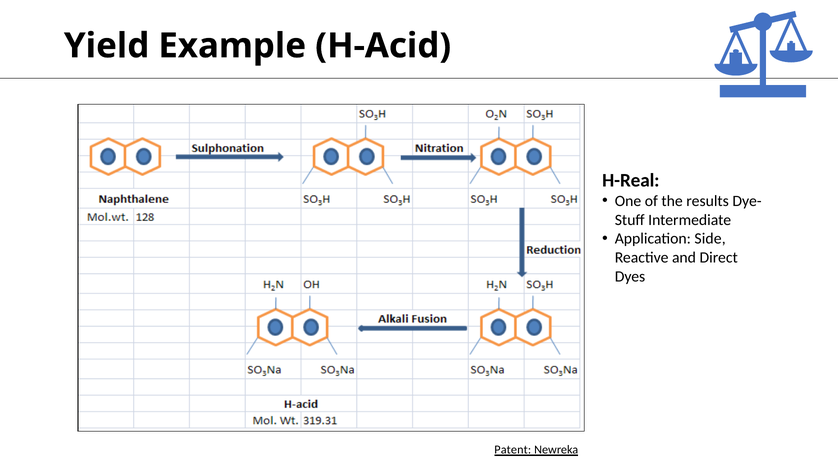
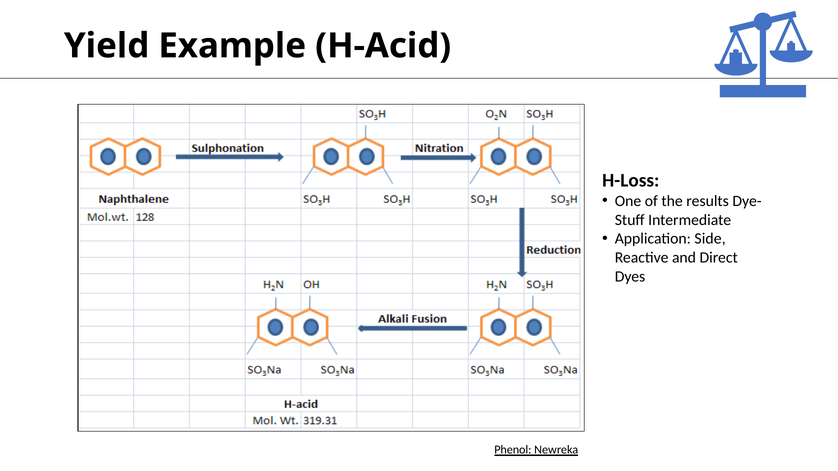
H-Real: H-Real -> H-Loss (631, 181)
Patent: Patent -> Phenol (513, 450)
